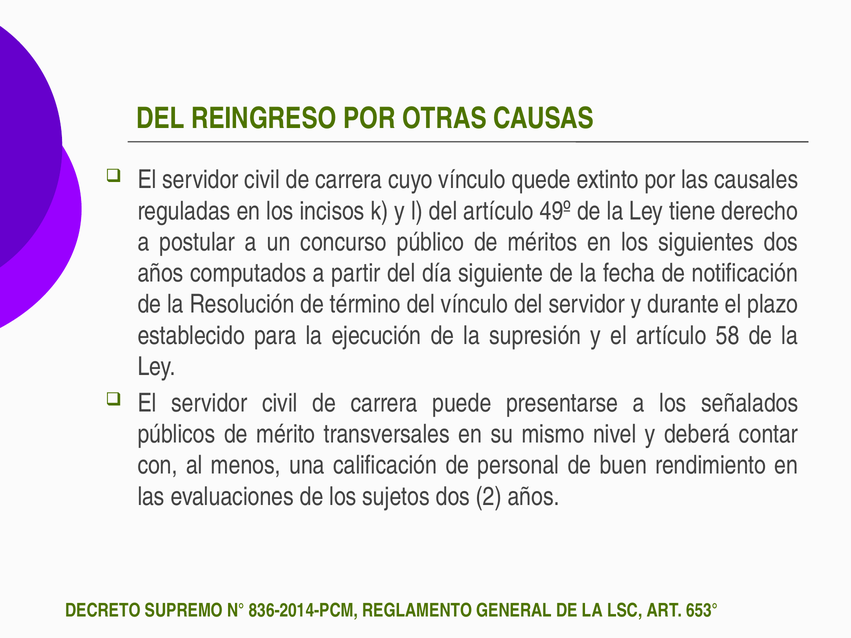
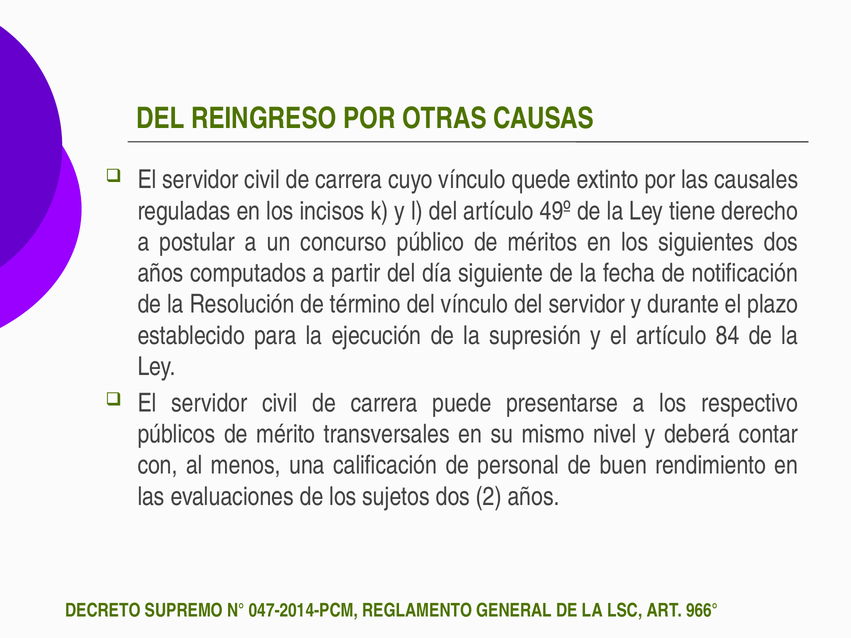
58: 58 -> 84 (728, 336)
señalados: señalados -> respectivo (750, 403)
836-2014-PCM: 836-2014-PCM -> 047-2014-PCM (303, 611)
653°: 653° -> 966° (702, 611)
